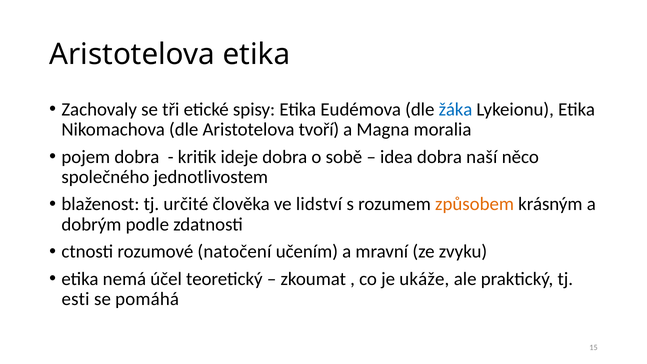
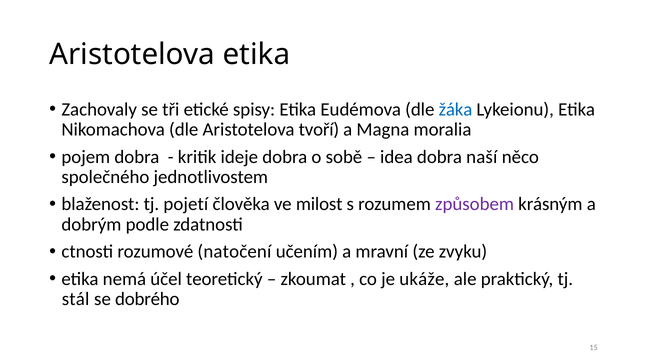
určité: určité -> pojetí (186, 204)
lidství: lidství -> milost (319, 204)
způsobem colour: orange -> purple (475, 204)
esti: esti -> stál (76, 299)
pomáhá: pomáhá -> dobrého (147, 299)
